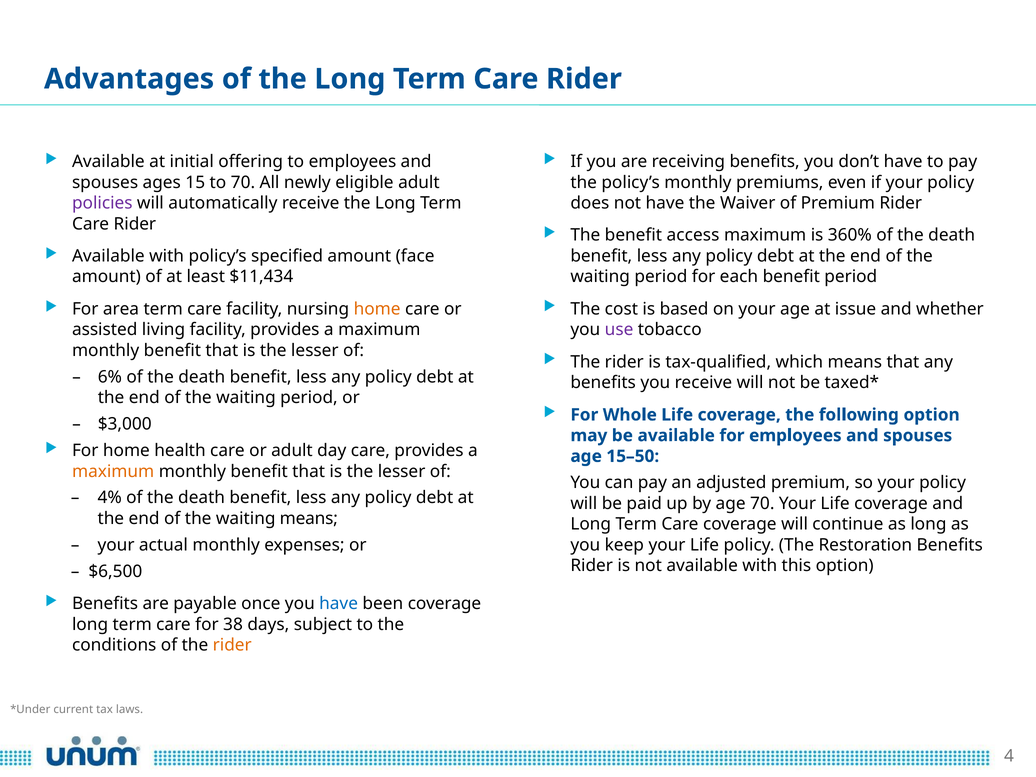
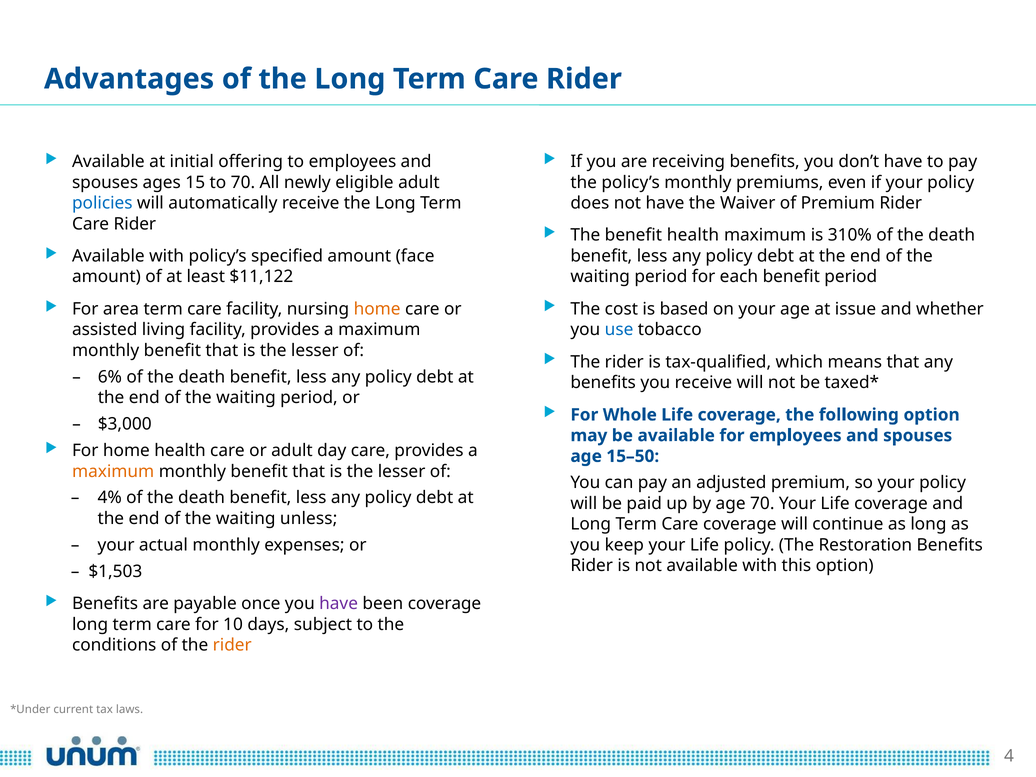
policies colour: purple -> blue (102, 203)
benefit access: access -> health (693, 235)
360%: 360% -> 310% (850, 235)
$11,434: $11,434 -> $11,122 (261, 277)
use colour: purple -> blue (619, 330)
waiting means: means -> unless (309, 519)
$6,500: $6,500 -> $1,503 (115, 571)
have colour: blue -> purple (339, 604)
38: 38 -> 10 (233, 624)
